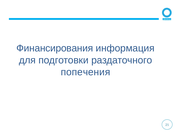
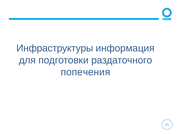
Финансирования: Финансирования -> Инфраструктуры (55, 48)
